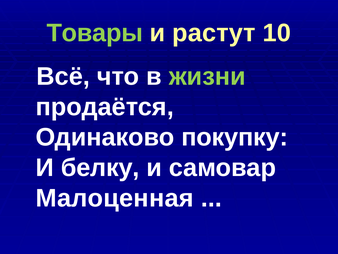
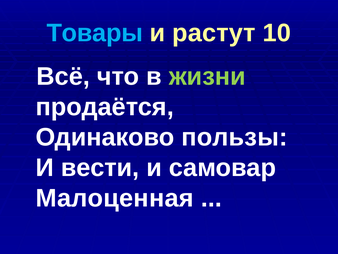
Товары colour: light green -> light blue (95, 33)
покупку: покупку -> пользы (234, 137)
белку: белку -> вести (100, 168)
